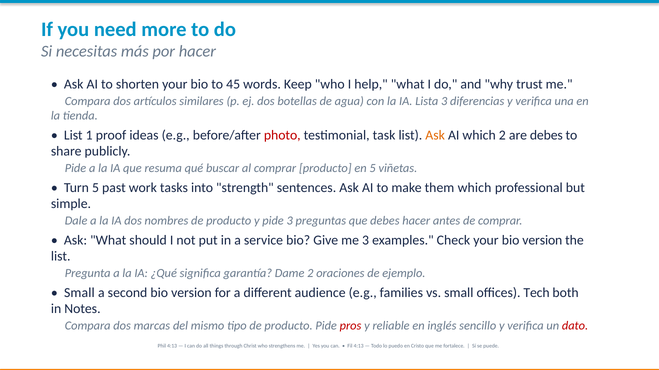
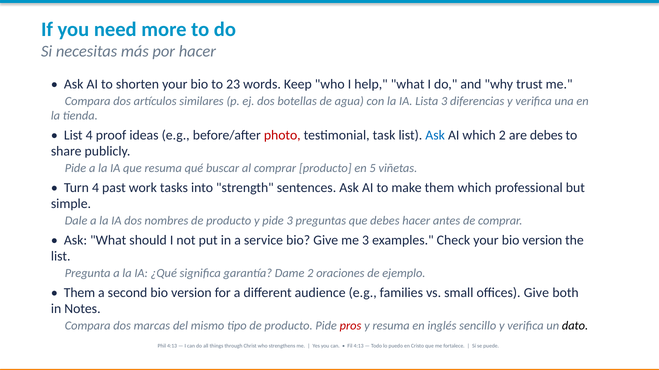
45: 45 -> 23 (233, 84)
List 1: 1 -> 4 (89, 135)
Ask colour: orange -> blue (435, 135)
Turn 5: 5 -> 4 (96, 188)
Small: Small -> Them (79, 293)
offices Tech: Tech -> Give (536, 293)
y reliable: reliable -> resuma (391, 326)
dato colour: red -> black (575, 326)
